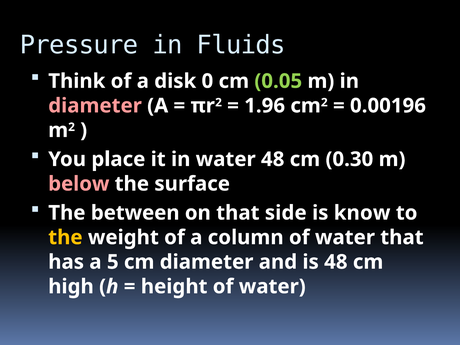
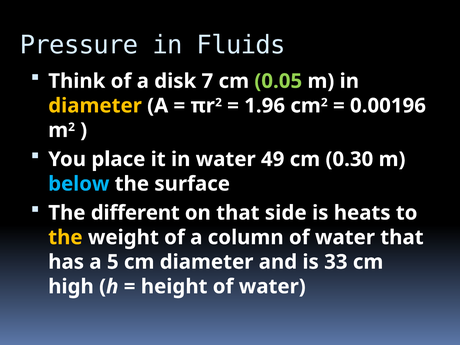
0: 0 -> 7 (207, 81)
diameter colour: pink -> yellow (95, 106)
water 48: 48 -> 49 (273, 159)
below colour: pink -> light blue (79, 184)
between: between -> different (135, 213)
know: know -> heats (362, 213)
is 48: 48 -> 33 (336, 262)
